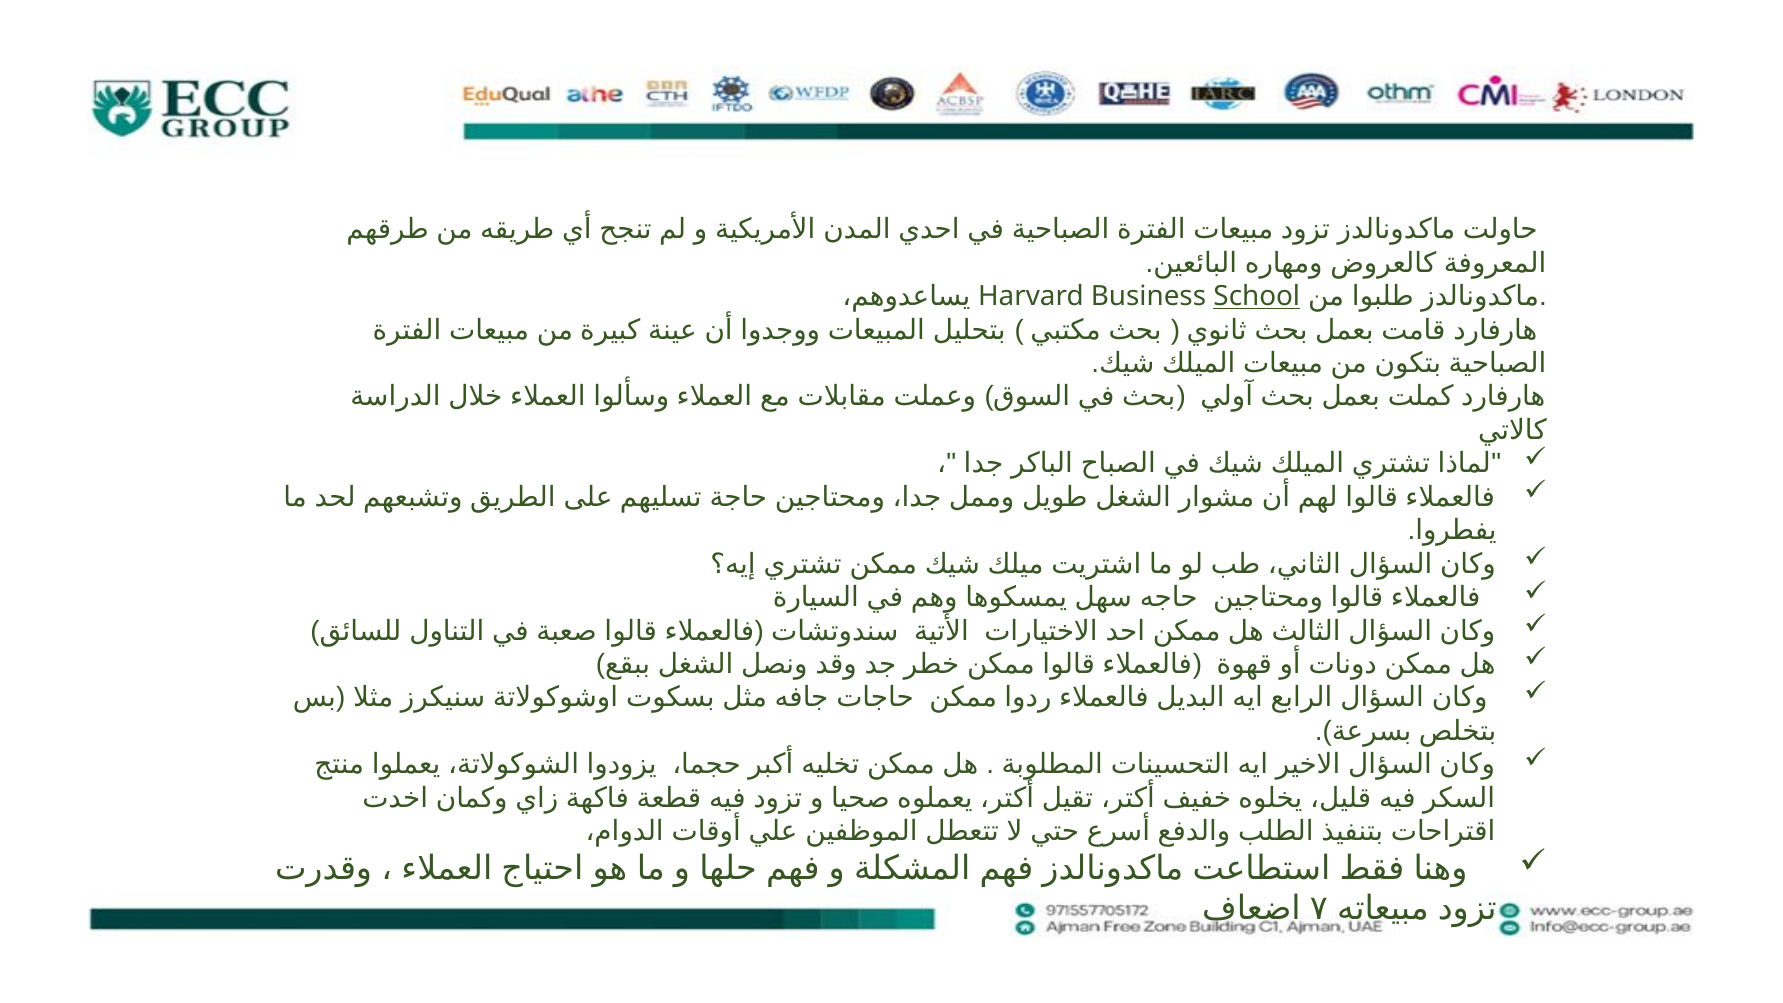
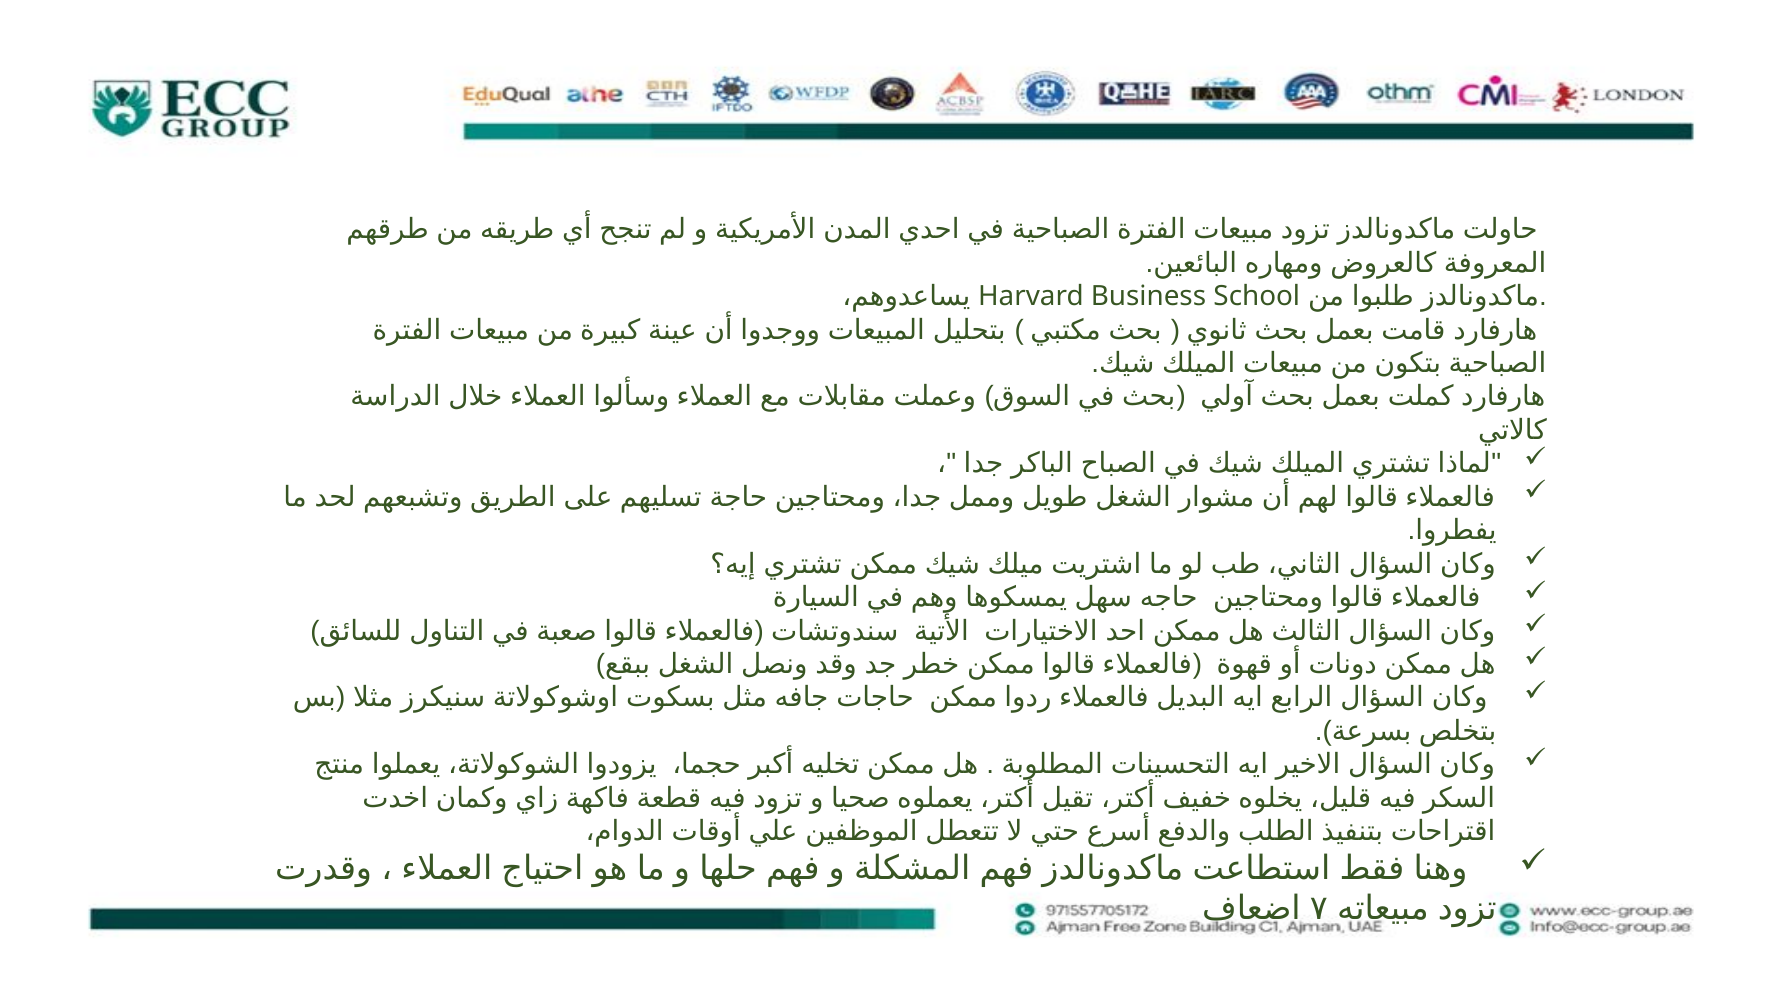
School underline: present -> none (1257, 296)
